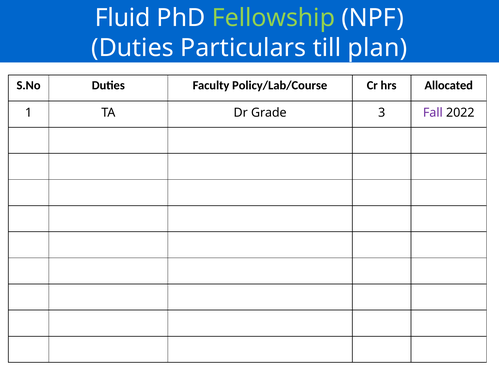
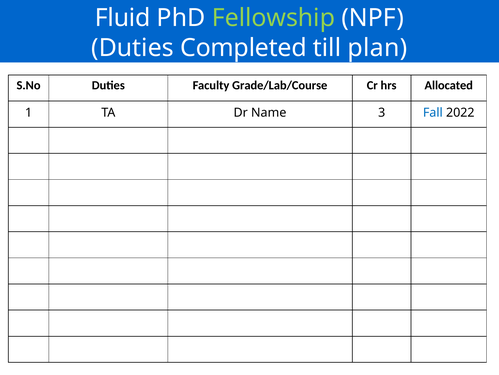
Particulars: Particulars -> Completed (243, 48)
Policy/Lab/Course: Policy/Lab/Course -> Grade/Lab/Course (280, 85)
Grade: Grade -> Name (269, 113)
Fall colour: purple -> blue (433, 113)
